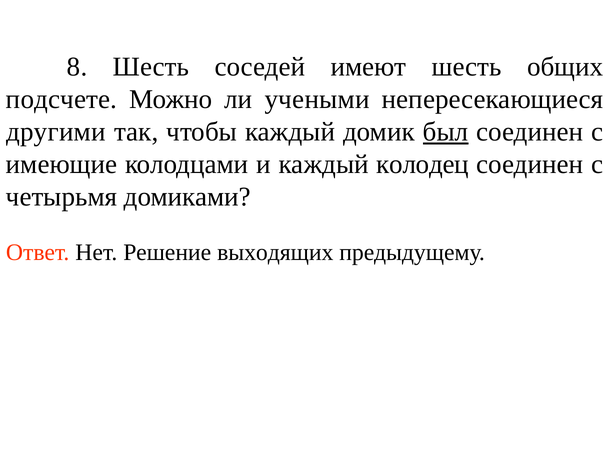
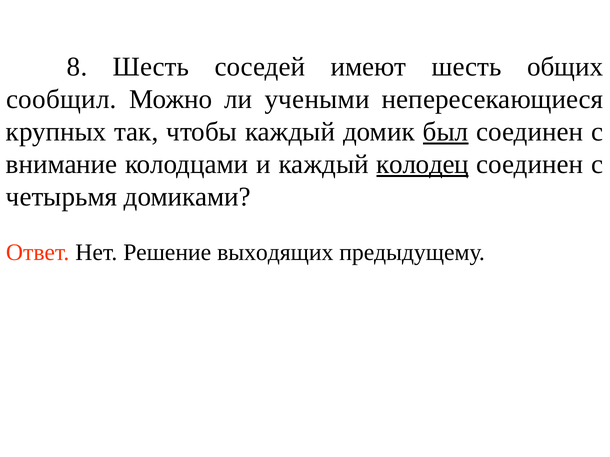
подсчете: подсчете -> сообщил (61, 99)
другими: другими -> крупных (56, 132)
имеющие: имеющие -> внимание (62, 165)
колодец underline: none -> present (423, 165)
